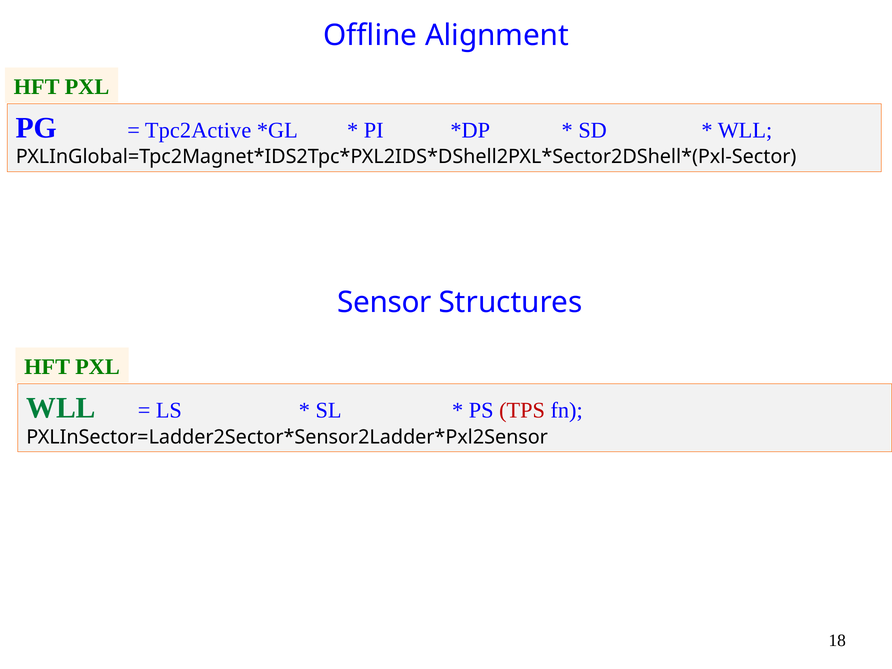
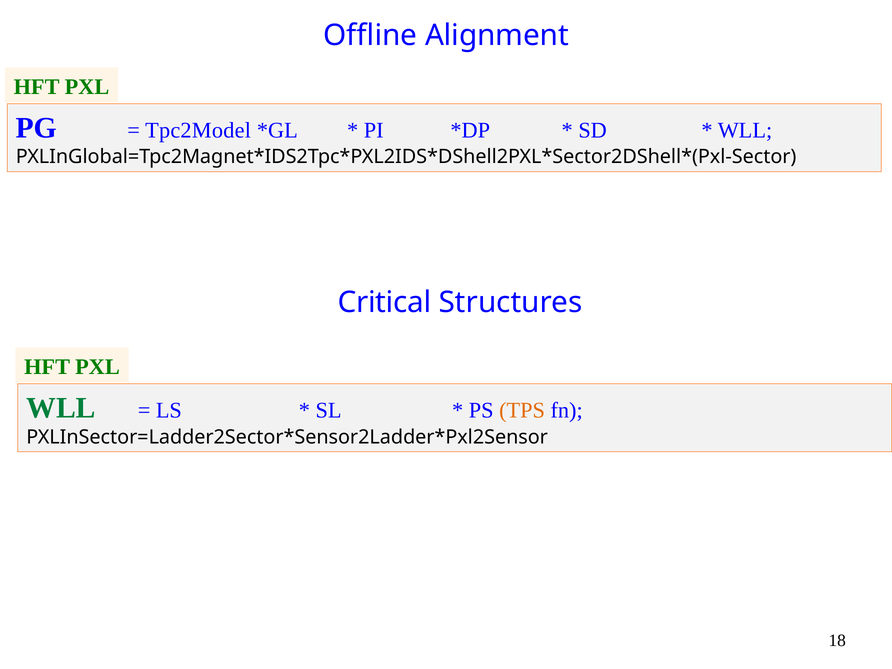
Tpc2Active: Tpc2Active -> Tpc2Model (198, 130)
Sensor: Sensor -> Critical (384, 303)
TPS colour: red -> orange (522, 410)
